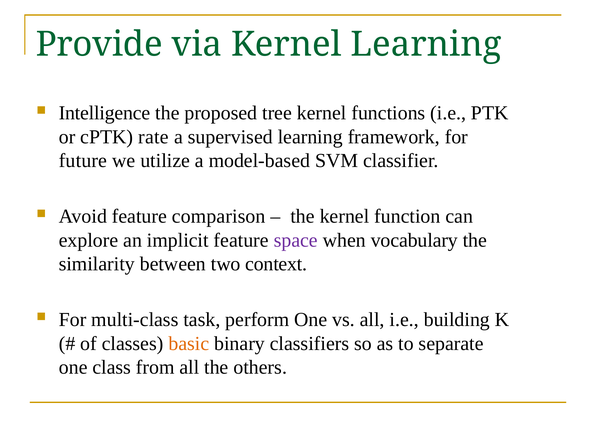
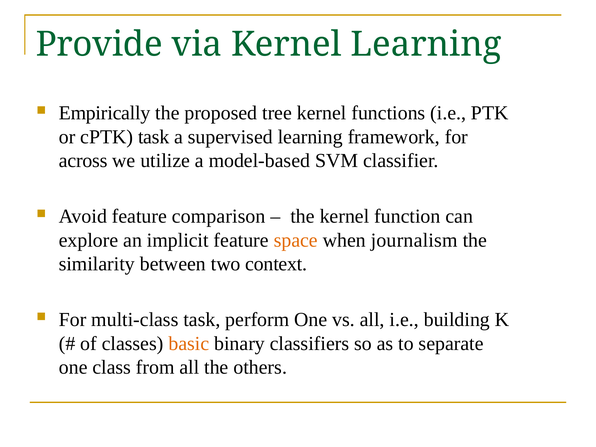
Intelligence: Intelligence -> Empirically (105, 113)
cPTK rate: rate -> task (154, 137)
future: future -> across (83, 161)
space colour: purple -> orange (296, 240)
vocabulary: vocabulary -> journalism (414, 240)
